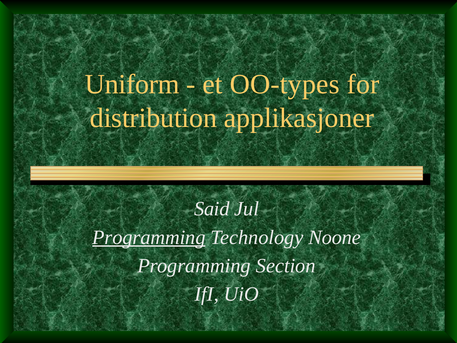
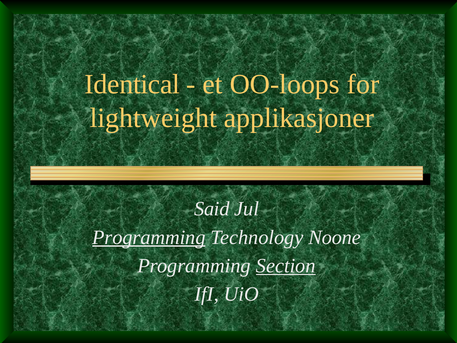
Uniform: Uniform -> Identical (132, 84)
OO-types: OO-types -> OO-loops (285, 84)
distribution: distribution -> lightweight (153, 118)
Section underline: none -> present (286, 266)
